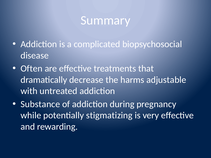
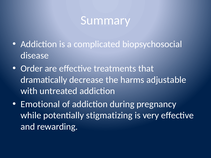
Often: Often -> Order (32, 69)
Substance: Substance -> Emotional (40, 104)
